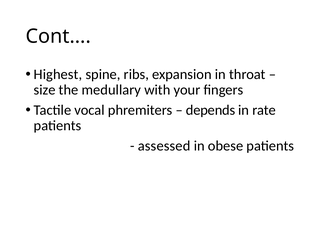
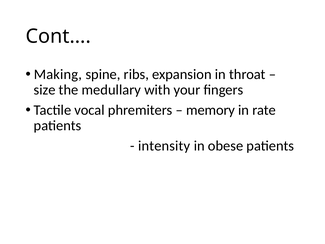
Highest: Highest -> Making (58, 74)
depends: depends -> memory (211, 110)
assessed: assessed -> intensity (164, 146)
